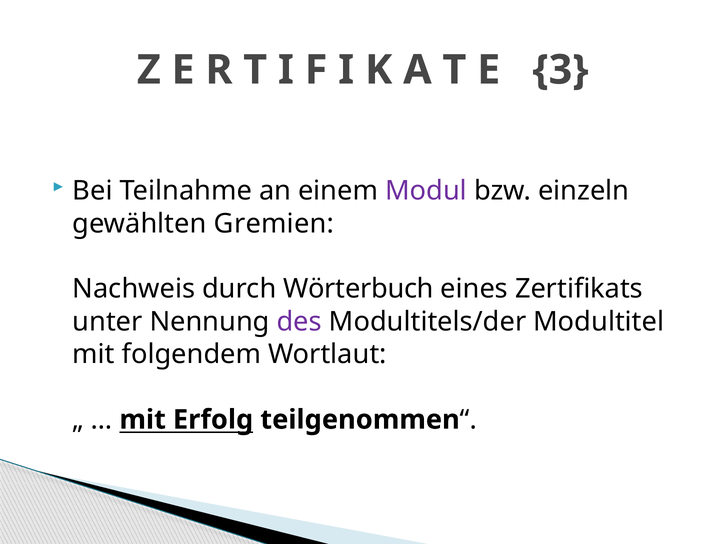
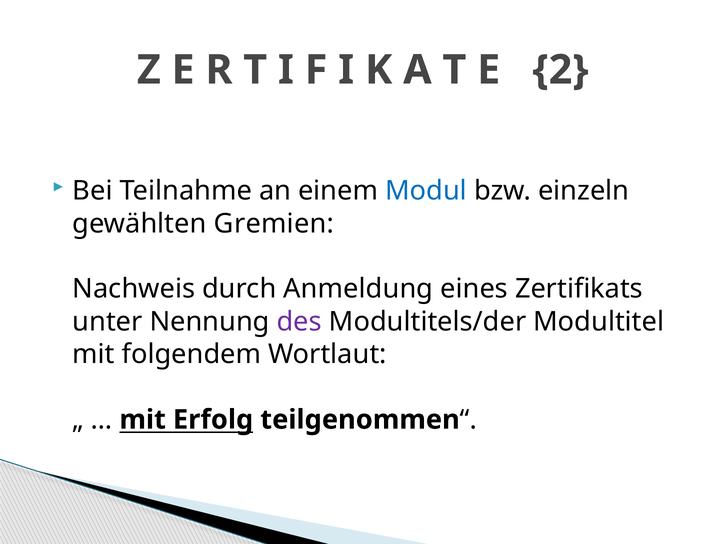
3: 3 -> 2 (560, 70)
Modul colour: purple -> blue (426, 191)
Wörterbuch: Wörterbuch -> Anmeldung (358, 289)
